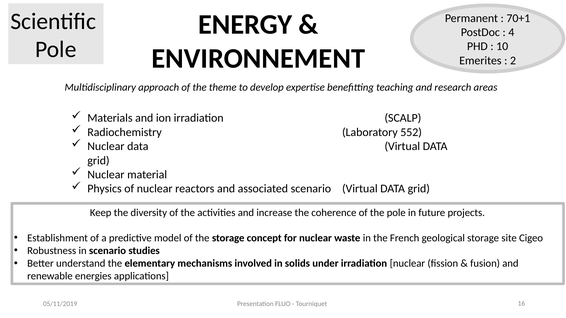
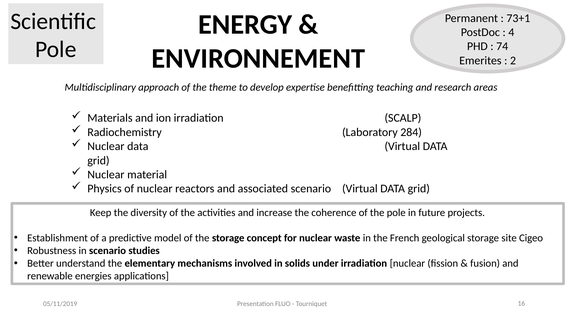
70+1: 70+1 -> 73+1 (518, 18)
10: 10 -> 74 (502, 46)
552: 552 -> 284 (411, 132)
